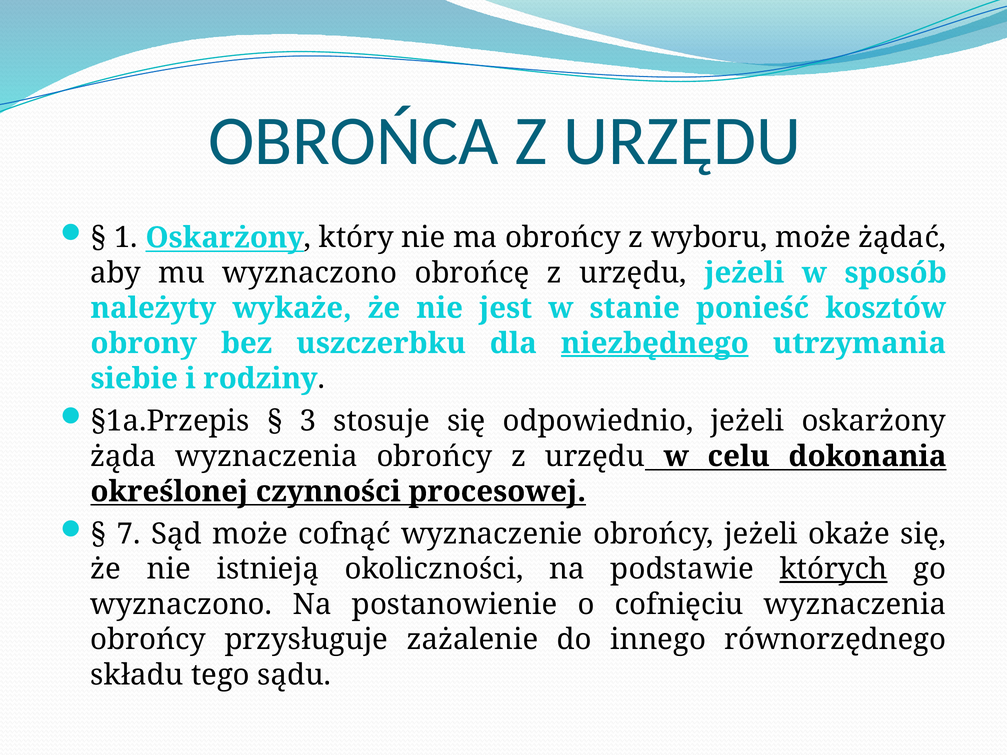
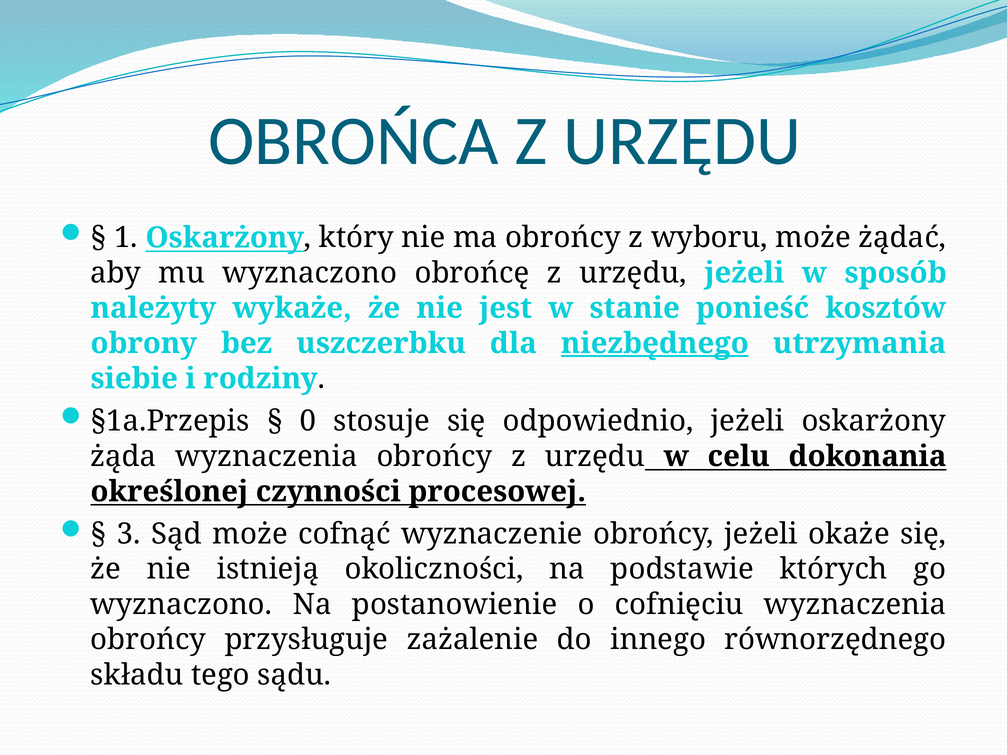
3: 3 -> 0 (308, 421)
7: 7 -> 3 (129, 534)
których underline: present -> none (834, 569)
